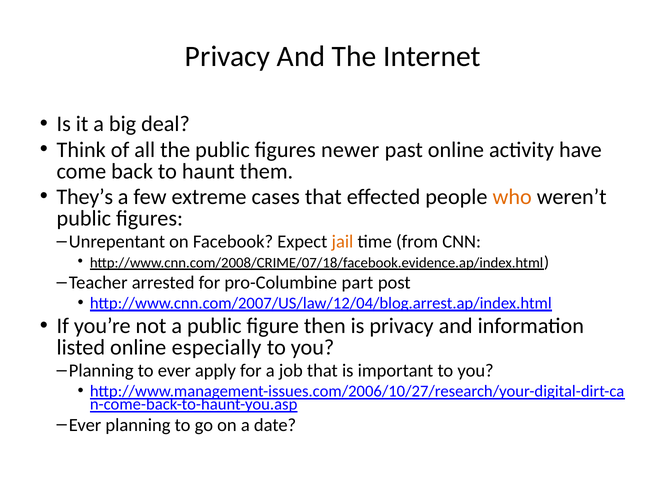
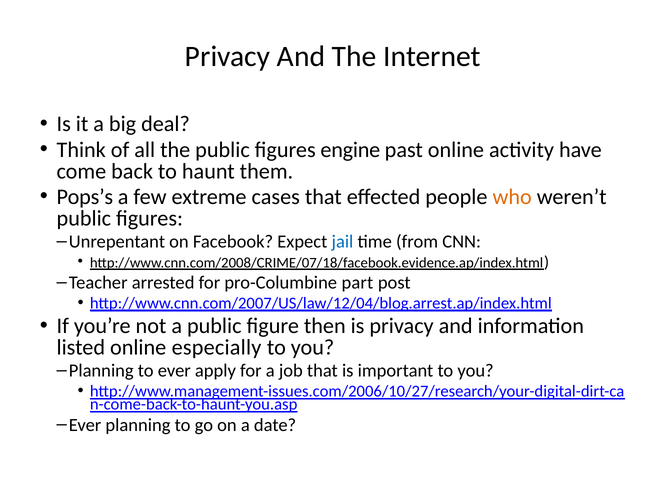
newer: newer -> engine (350, 150)
They’s: They’s -> Pops’s (85, 197)
jail colour: orange -> blue (342, 242)
